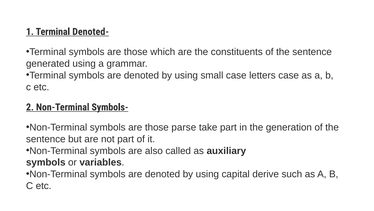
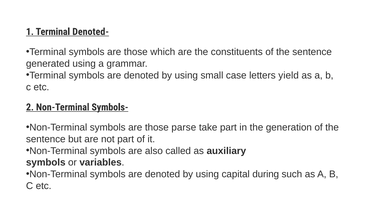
letters case: case -> yield (289, 75)
derive: derive -> during (266, 174)
